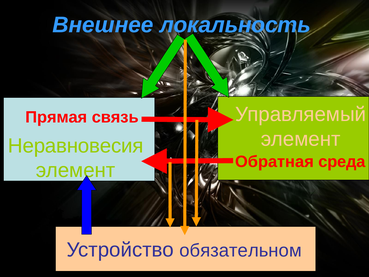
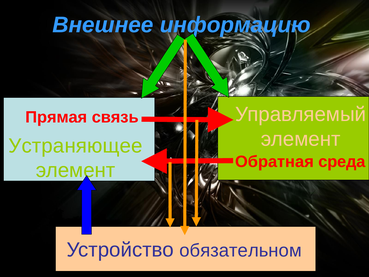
локальность: локальность -> информацию (235, 25)
Неравновесия: Неравновесия -> Устраняющее (76, 146)
